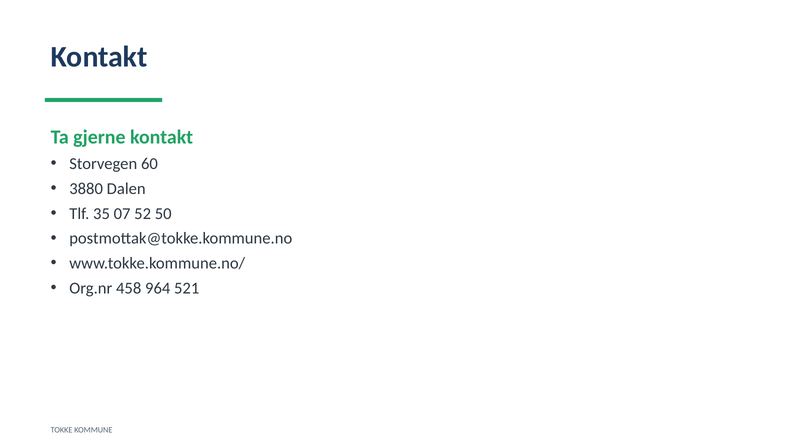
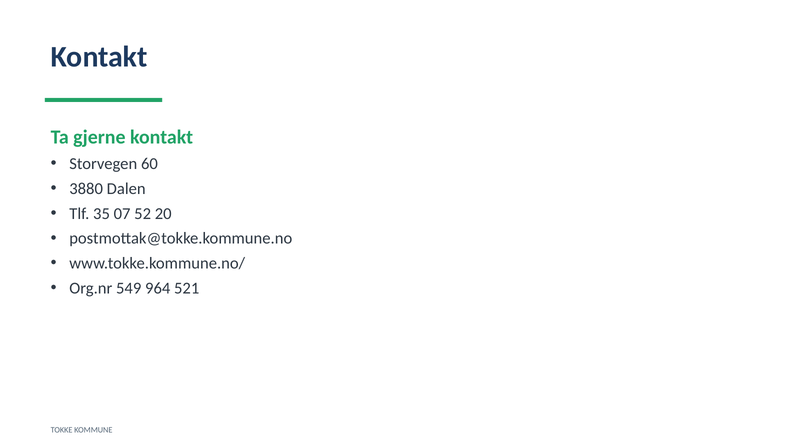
50: 50 -> 20 (163, 213)
458: 458 -> 549 (129, 288)
